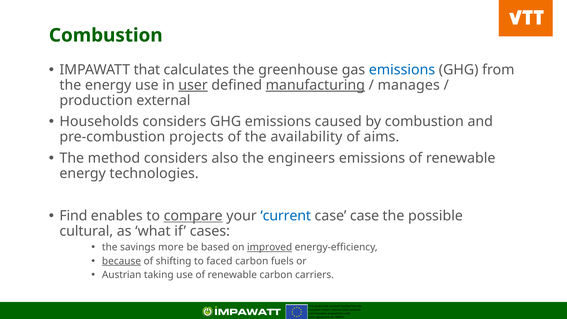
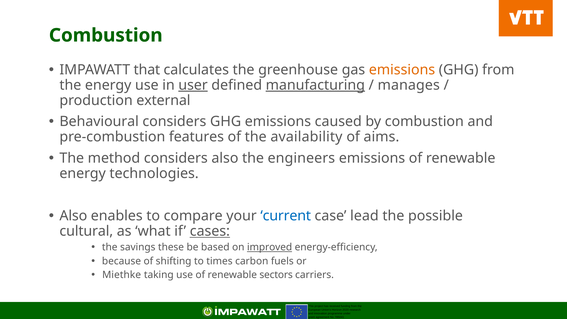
emissions colour: blue -> orange (402, 70)
Households: Households -> Behavioural (99, 122)
projects: projects -> features (196, 137)
Find: Find -> Also (73, 216)
compare underline: present -> none (193, 216)
case case: case -> lead (364, 216)
cases underline: none -> present (210, 231)
more: more -> these (171, 247)
because underline: present -> none (122, 261)
faced: faced -> times (219, 261)
Austrian: Austrian -> Miethke (122, 275)
renewable carbon: carbon -> sectors (276, 275)
